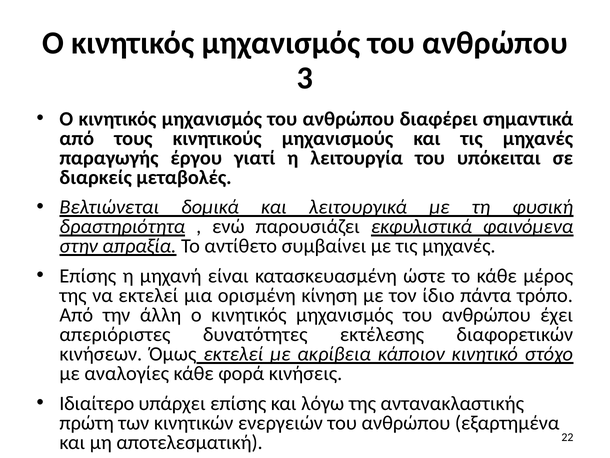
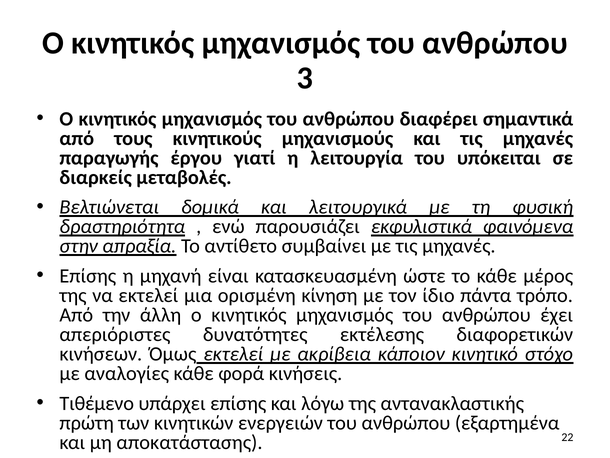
Ιδιαίτερο: Ιδιαίτερο -> Τιθέμενο (97, 403)
αποτελεσματική: αποτελεσματική -> αποκατάστασης (189, 442)
